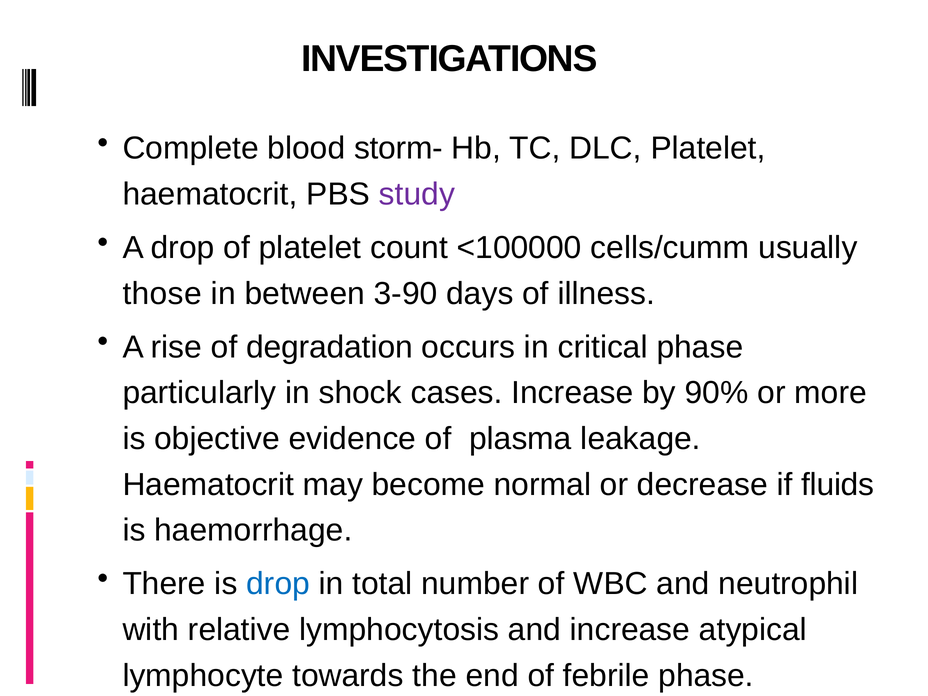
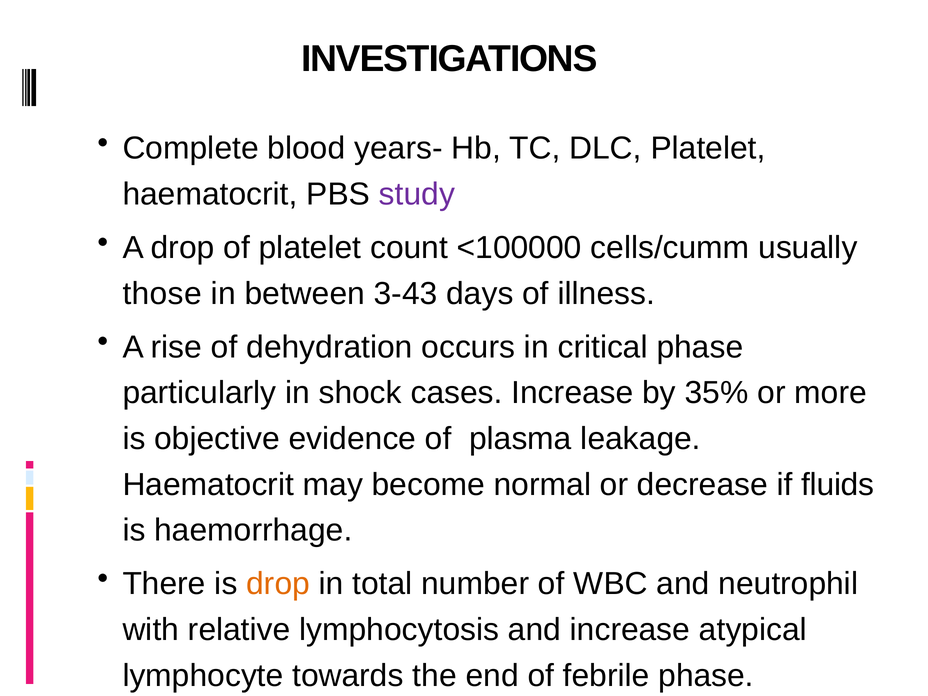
storm-: storm- -> years- (398, 148)
3-90: 3-90 -> 3-43 (406, 294)
degradation: degradation -> dehydration (329, 347)
90%: 90% -> 35% (717, 393)
drop colour: blue -> orange (278, 584)
